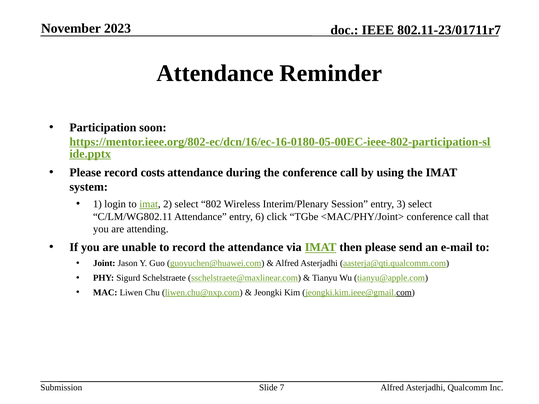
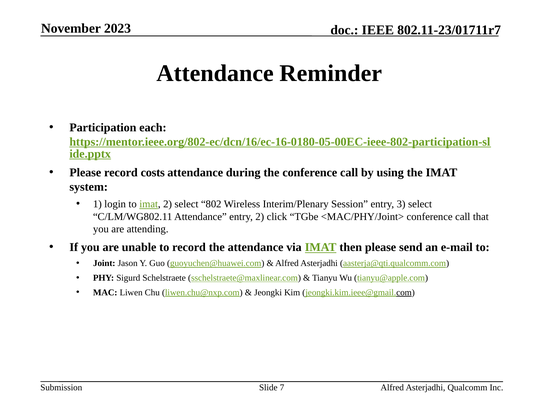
soon: soon -> each (153, 128)
entry 6: 6 -> 2 (260, 217)
